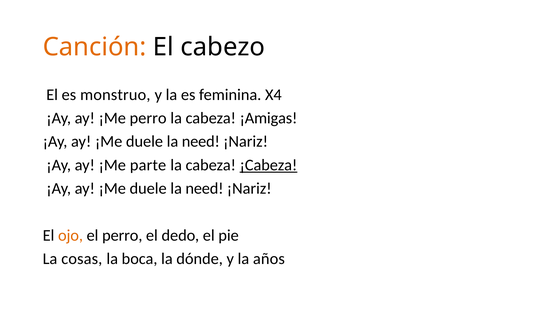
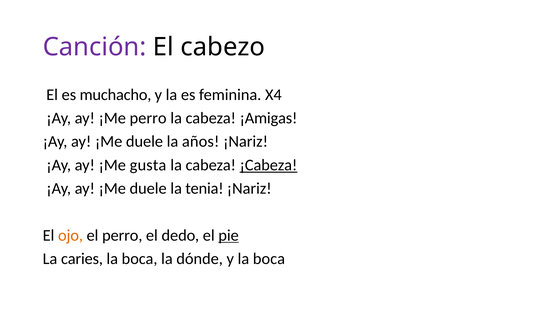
Canción colour: orange -> purple (95, 47)
monstruo: monstruo -> muchacho (115, 95)
need: need -> años (201, 142)
parte: parte -> gusta (148, 165)
need: need -> tenia (204, 188)
pie underline: none -> present (229, 235)
cosas: cosas -> caries (82, 259)
y la años: años -> boca (269, 259)
